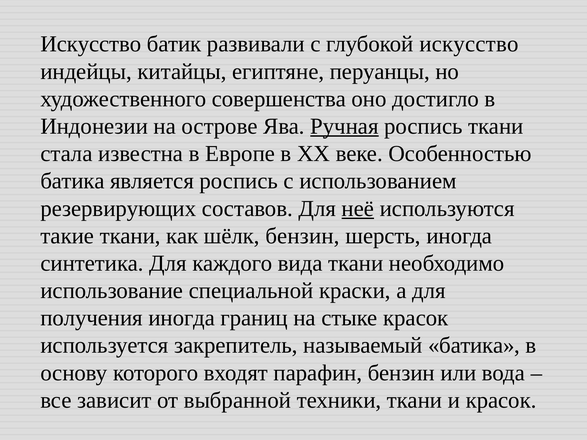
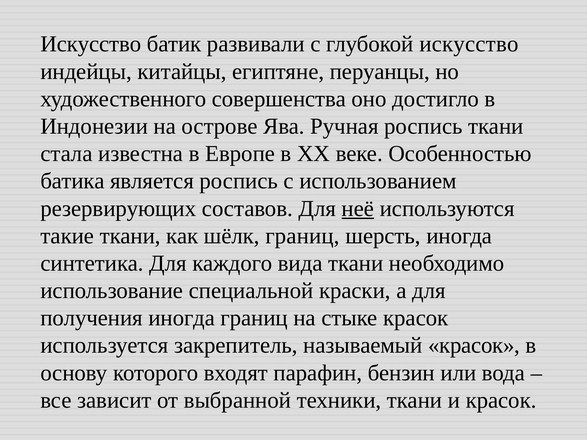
Ручная underline: present -> none (344, 126)
шёлк бензин: бензин -> границ (303, 236)
называемый батика: батика -> красок (474, 346)
